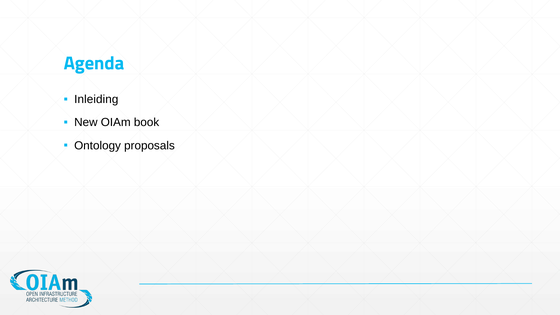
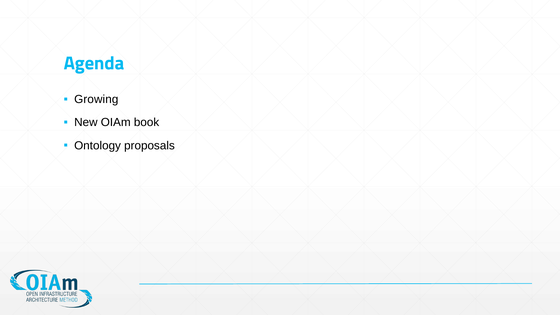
Inleiding: Inleiding -> Growing (96, 99)
